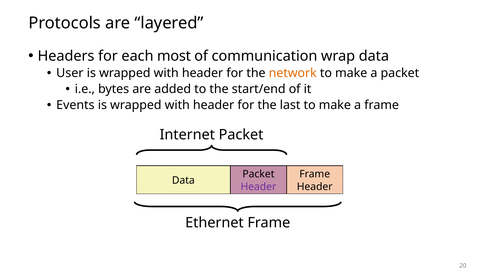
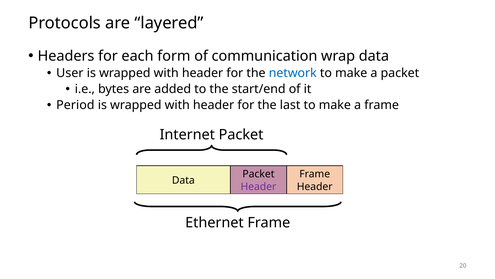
most: most -> form (174, 56)
network colour: orange -> blue (293, 73)
Events: Events -> Period (75, 105)
